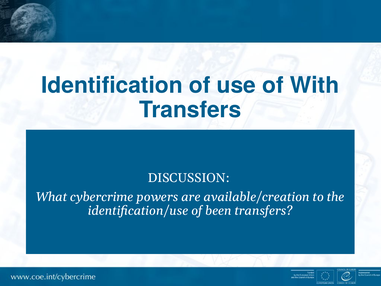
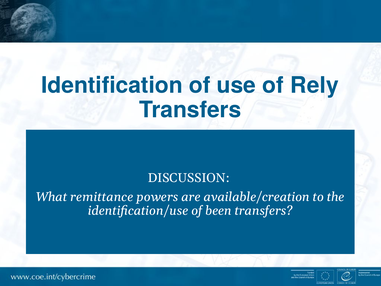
With: With -> Rely (314, 85)
cybercrime: cybercrime -> remittance (102, 197)
